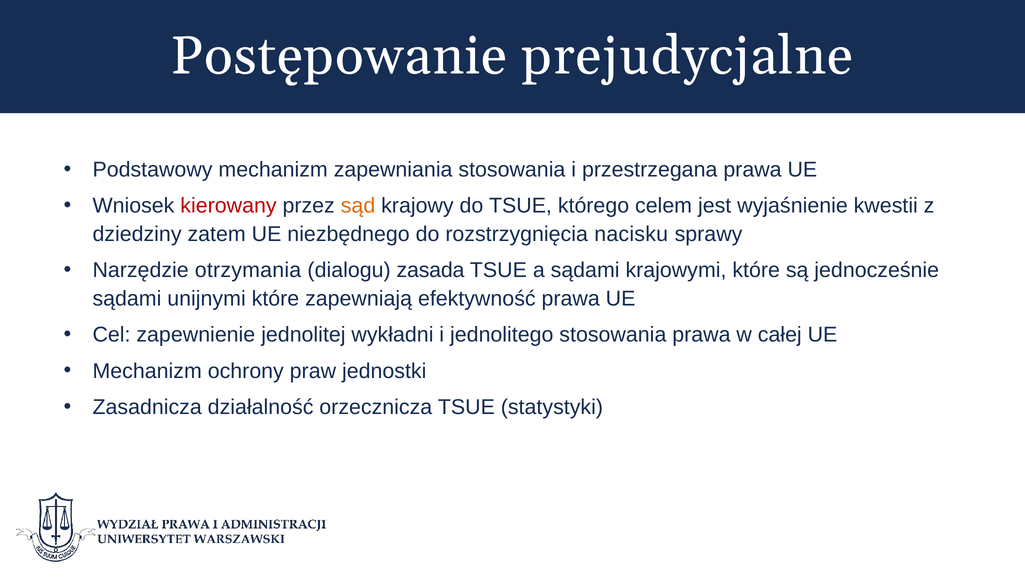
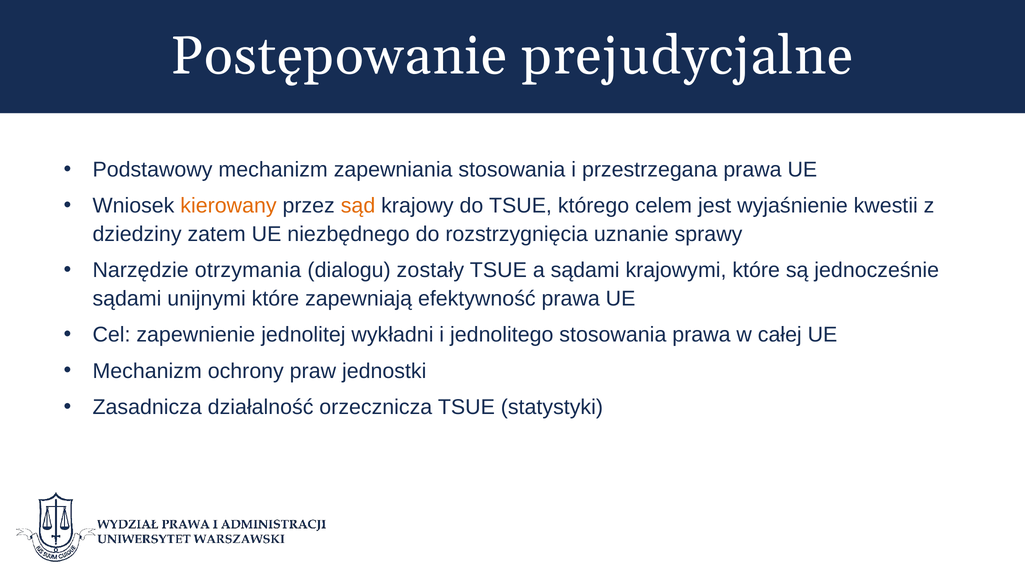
kierowany colour: red -> orange (229, 206)
nacisku: nacisku -> uznanie (631, 234)
zasada: zasada -> zostały (430, 270)
